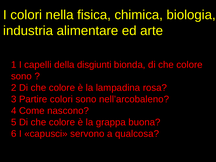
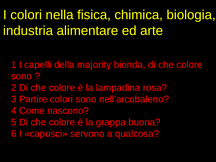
disgiunti: disgiunti -> majority (94, 65)
